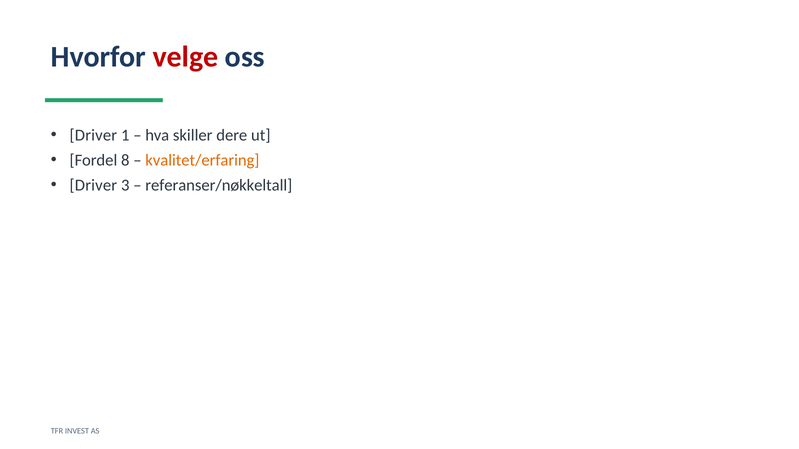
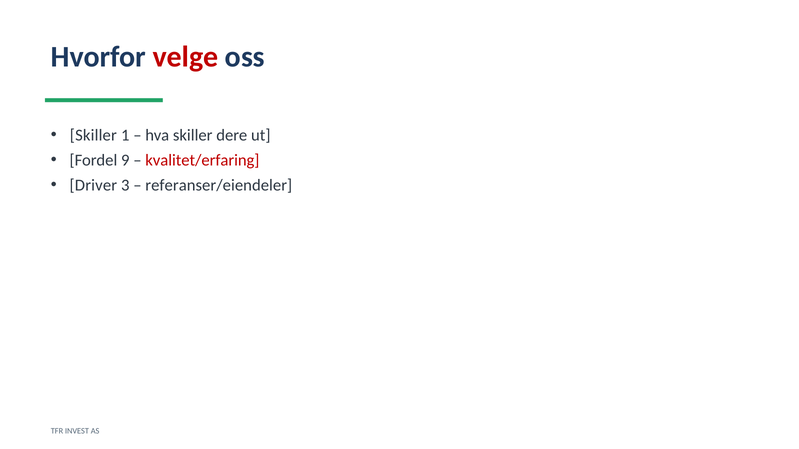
Driver: Driver -> Skiller (93, 135)
8: 8 -> 9 (125, 160)
kvalitet/erfaring colour: orange -> red (202, 160)
referanser/nøkkeltall: referanser/nøkkeltall -> referanser/eiendeler (219, 185)
